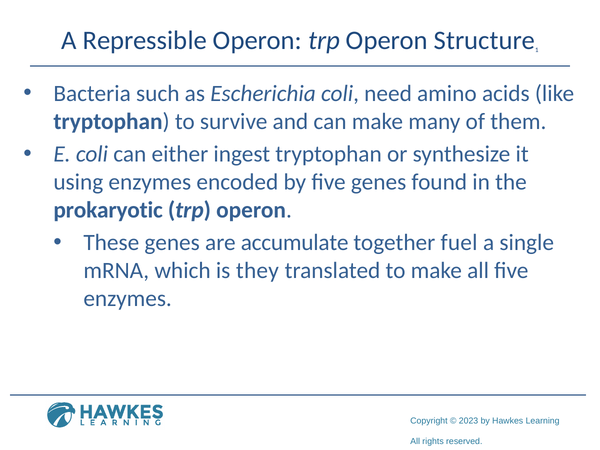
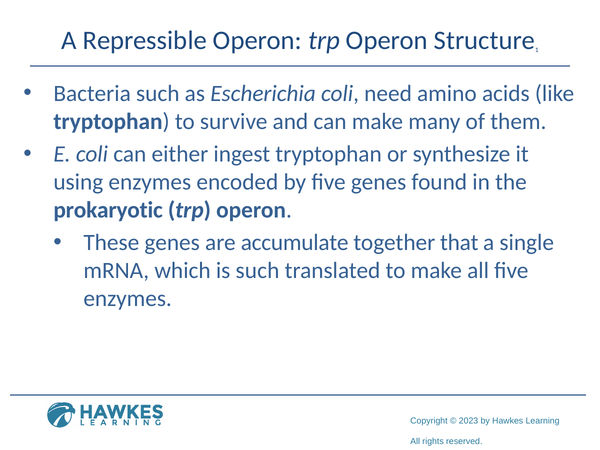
fuel: fuel -> that (459, 243)
is they: they -> such (257, 271)
